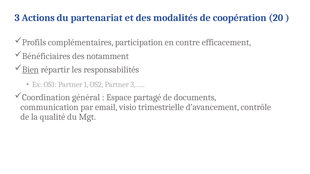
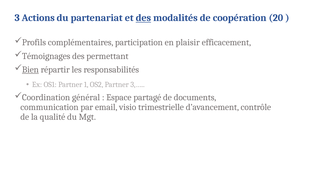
des underline: none -> present (143, 18)
contre: contre -> plaisir (188, 43)
Bénéficiaires: Bénéficiaires -> Témoignages (46, 56)
notamment: notamment -> permettant (107, 56)
